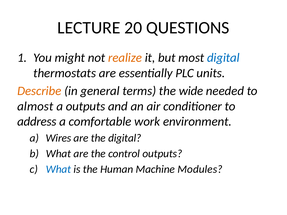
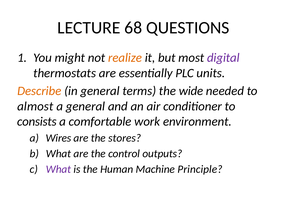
20: 20 -> 68 (133, 28)
digital colour: blue -> purple (223, 58)
a outputs: outputs -> general (85, 106)
address: address -> consists (37, 122)
the digital: digital -> stores (125, 138)
What colour: blue -> purple (58, 169)
Modules: Modules -> Principle (200, 169)
